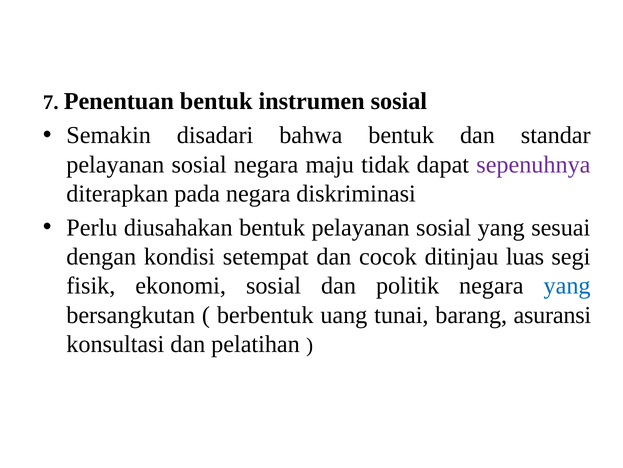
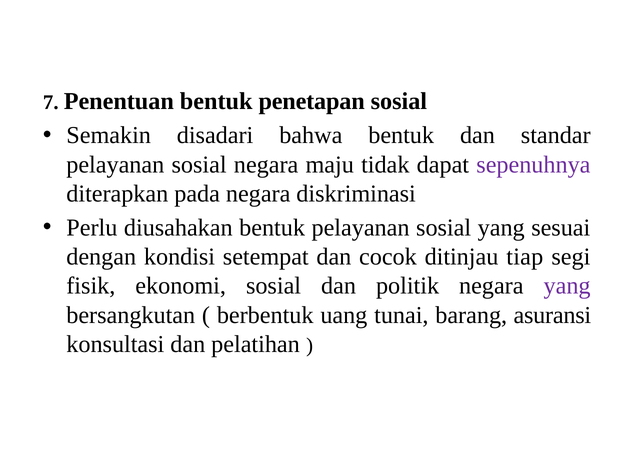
instrumen: instrumen -> penetapan (312, 101)
luas: luas -> tiap (525, 256)
yang colour: blue -> purple (567, 285)
